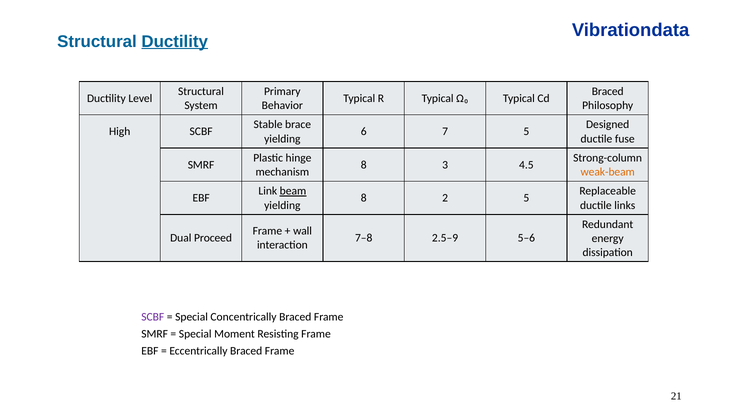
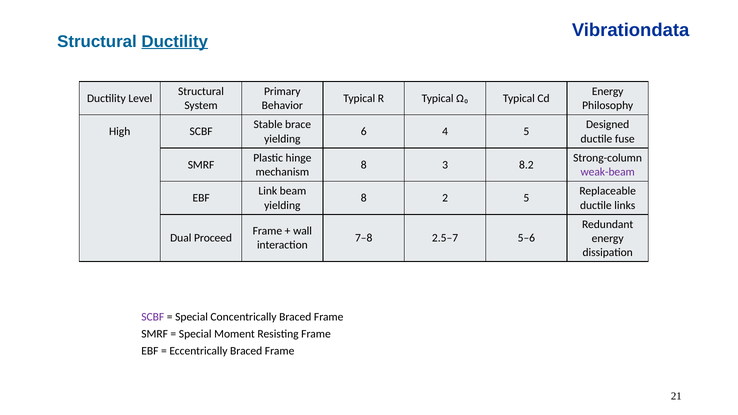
Braced: Braced -> Energy (608, 91)
7: 7 -> 4 (445, 132)
4.5: 4.5 -> 8.2 (526, 165)
weak-beam colour: orange -> purple (608, 172)
beam underline: present -> none (293, 191)
2.5–9: 2.5–9 -> 2.5–7 (445, 238)
